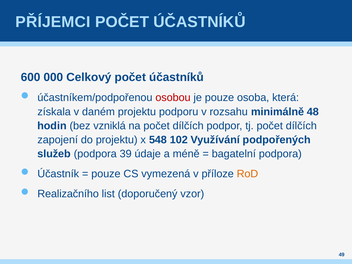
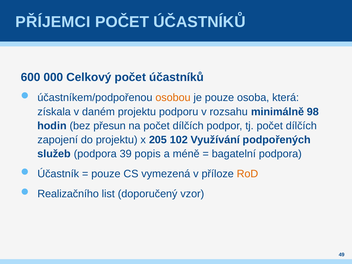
osobou colour: red -> orange (173, 98)
48: 48 -> 98 (313, 112)
vzniklá: vzniklá -> přesun (110, 126)
548: 548 -> 205 (158, 140)
údaje: údaje -> popis (148, 154)
